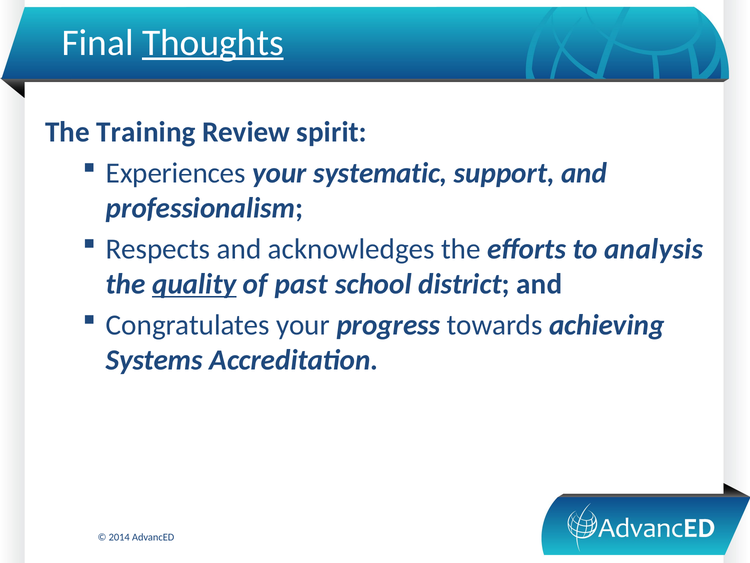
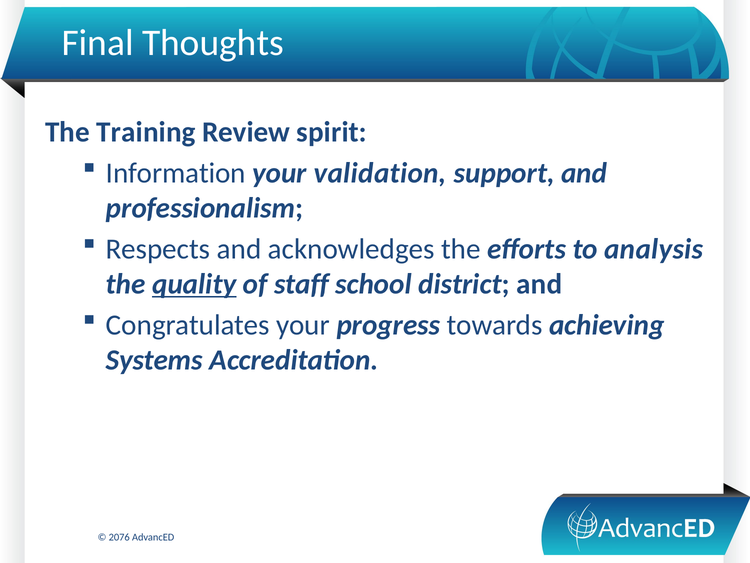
Thoughts underline: present -> none (213, 43)
Experiences: Experiences -> Information (176, 173)
systematic: systematic -> validation (380, 173)
past: past -> staff (301, 284)
2014: 2014 -> 2076 (119, 537)
